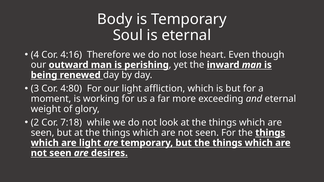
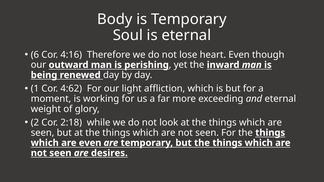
4: 4 -> 6 (35, 55)
3: 3 -> 1 (35, 89)
4:80: 4:80 -> 4:62 (71, 89)
7:18: 7:18 -> 2:18 (71, 123)
are light: light -> even (90, 143)
